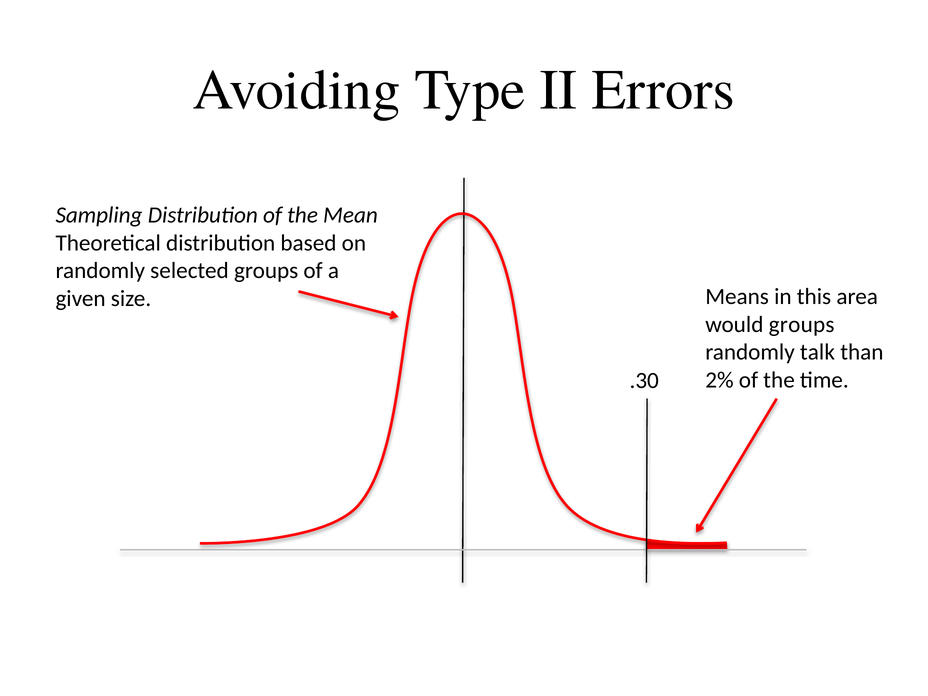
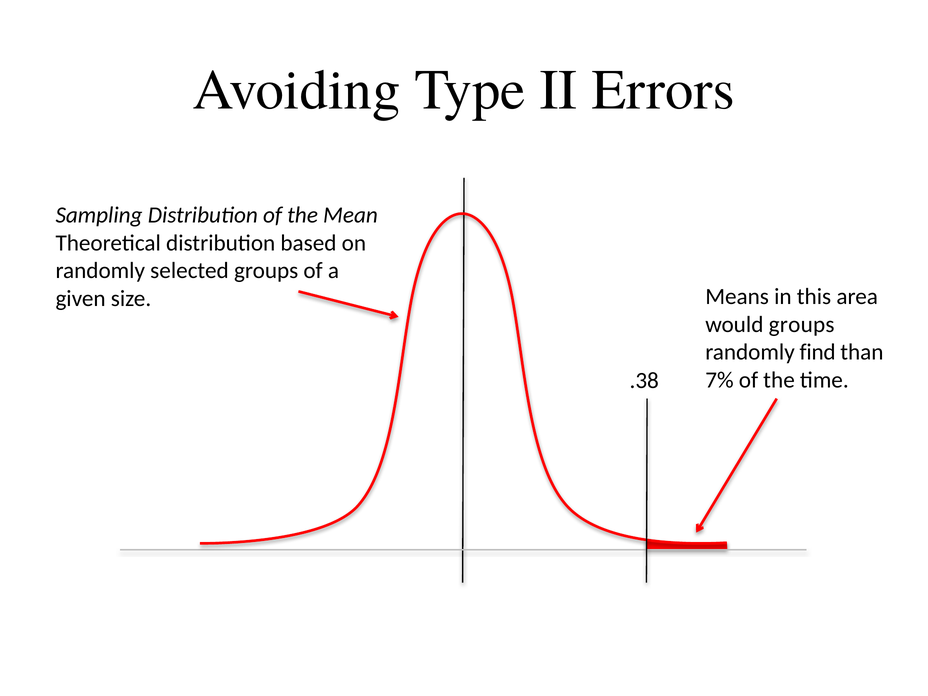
talk: talk -> find (818, 352)
2%: 2% -> 7% (719, 380)
.30: .30 -> .38 (644, 380)
